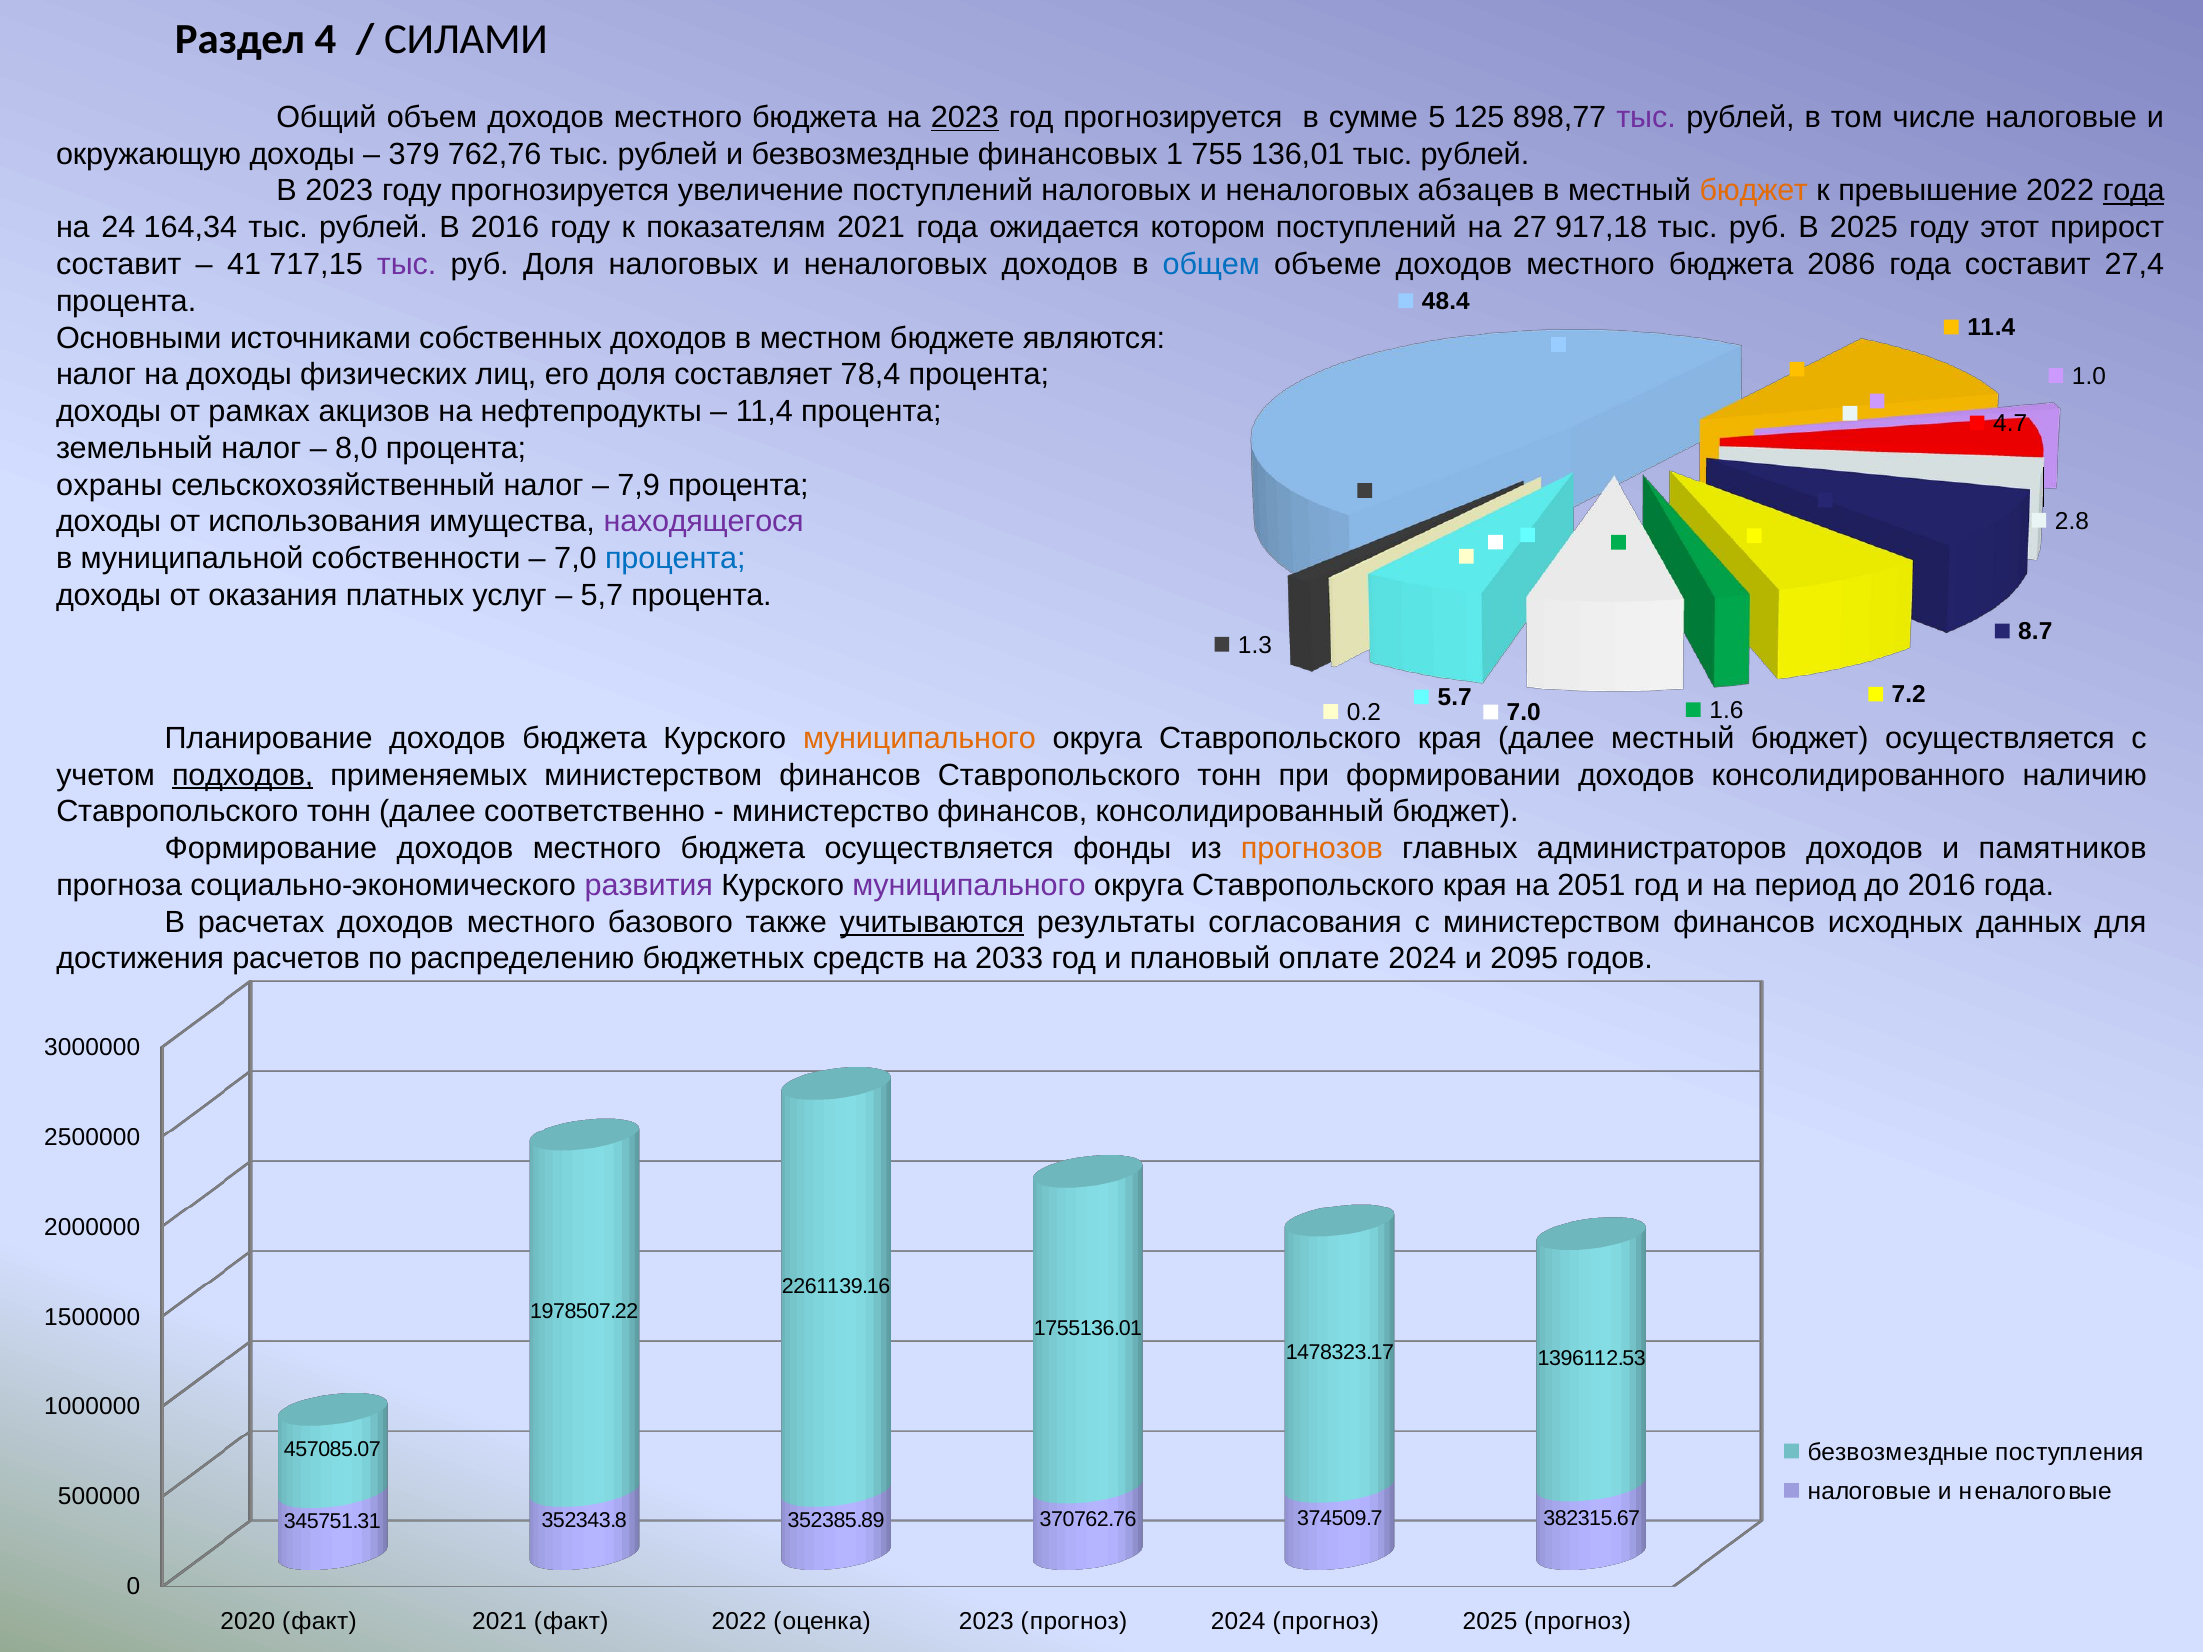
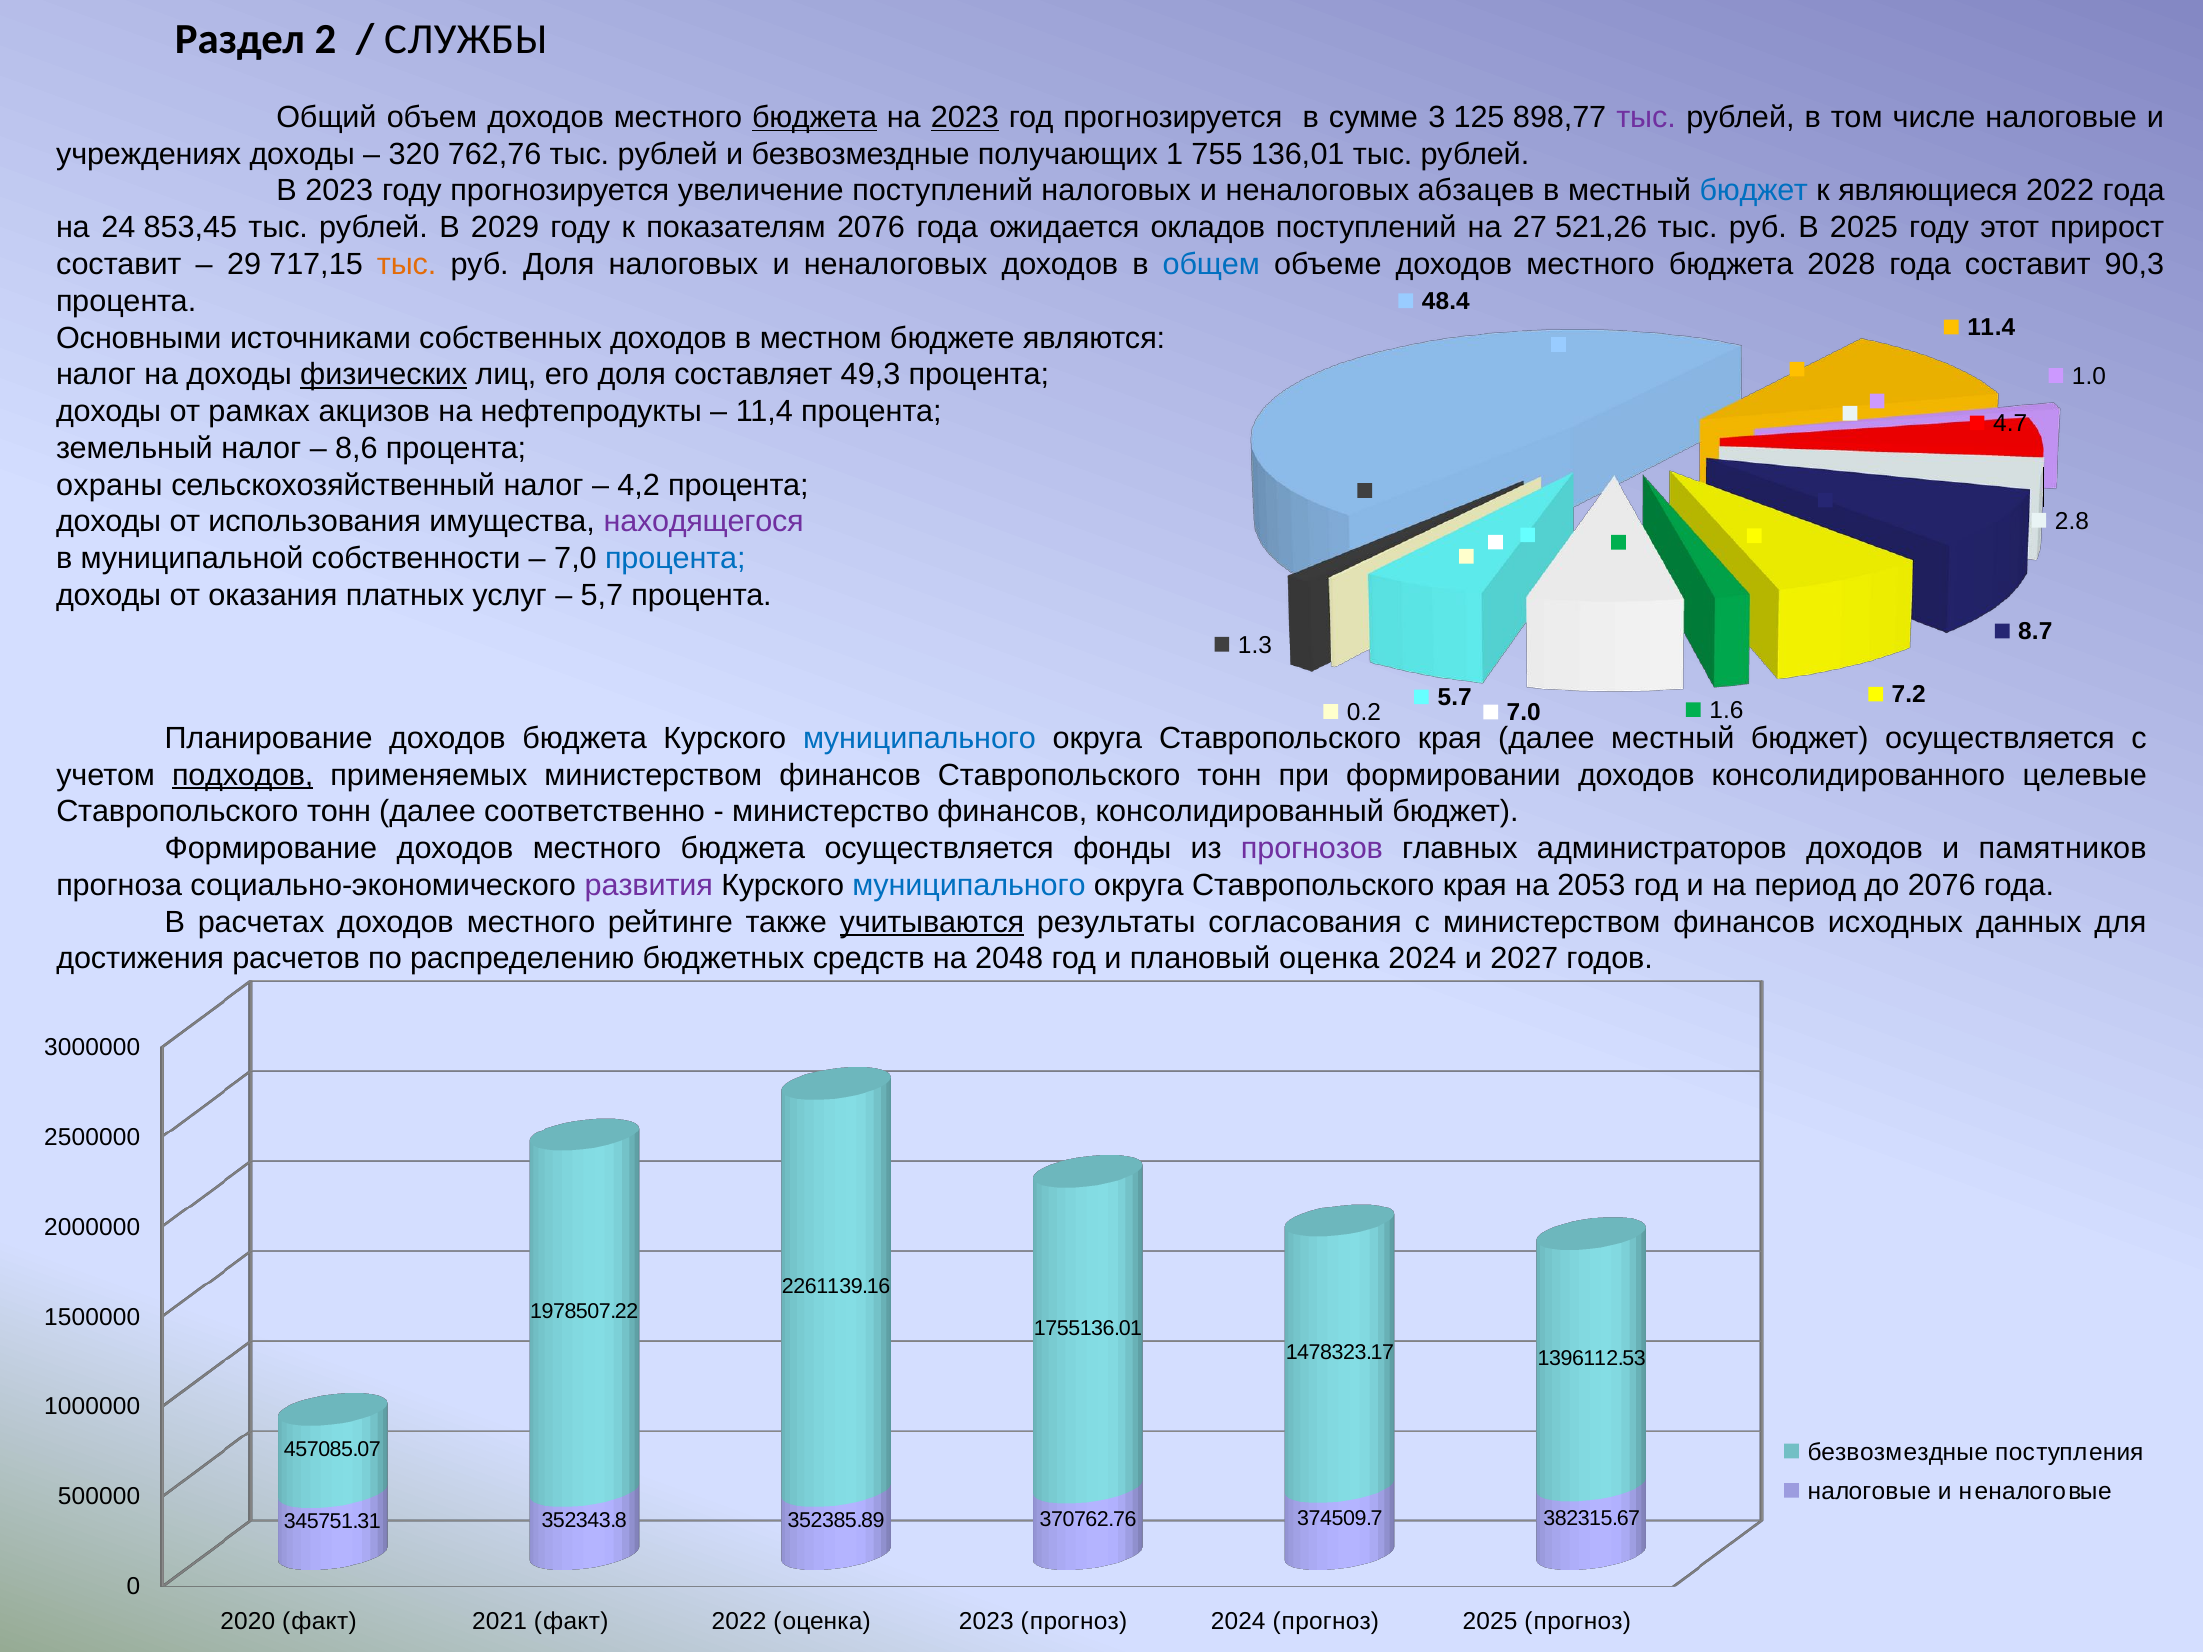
4: 4 -> 2 (326, 40)
СИЛАМИ: СИЛАМИ -> СЛУЖБЫ (466, 40)
бюджета underline: none -> present (815, 117)
5: 5 -> 3 (1437, 117)
окружающую: окружающую -> учреждениях (149, 154)
379: 379 -> 320 (414, 154)
финансовых: финансовых -> получающих (1068, 154)
бюджет colour: orange -> blue (1754, 191)
превышение: превышение -> являющиеся (1928, 191)
года underline: present -> none (2134, 191)
164,34: 164,34 -> 853,45 (190, 228)
В 2016: 2016 -> 2029 (505, 228)
показателям 2021: 2021 -> 2076 (871, 228)
котором: котором -> окладов (1208, 228)
917,18: 917,18 -> 521,26 (1601, 228)
41: 41 -> 29 (244, 264)
тыс colour: purple -> orange (407, 264)
2086: 2086 -> 2028 (1841, 264)
27,4: 27,4 -> 90,3 (2134, 264)
физических underline: none -> present (384, 375)
78,4: 78,4 -> 49,3 (871, 375)
8,0: 8,0 -> 8,6 (356, 448)
7,9: 7,9 -> 4,2 (639, 485)
муниципального colour: orange -> blue (920, 738)
наличию: наличию -> целевые (2085, 775)
прогнозов colour: orange -> purple (1312, 849)
муниципального colour: purple -> blue (969, 885)
2051: 2051 -> 2053 (1591, 885)
до 2016: 2016 -> 2076 (1942, 885)
базового: базового -> рейтинге (670, 922)
2033: 2033 -> 2048 (1009, 959)
плановый оплате: оплате -> оценка (1329, 959)
2095: 2095 -> 2027 (1524, 959)
